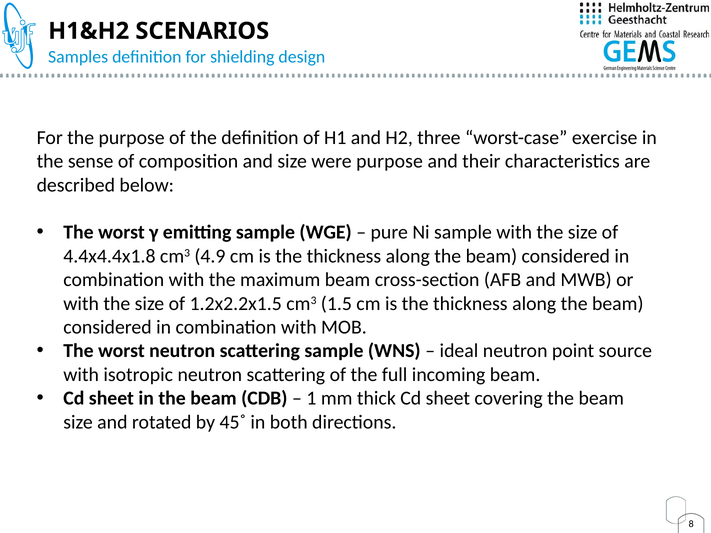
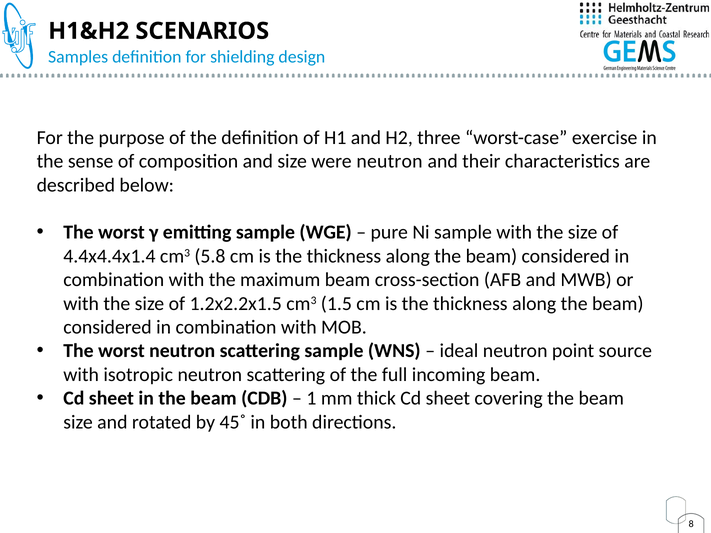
were purpose: purpose -> neutron (390, 161)
4.4x4.4x1.8: 4.4x4.4x1.8 -> 4.4x4.4x1.4 (109, 256)
4.9: 4.9 -> 5.8 (210, 256)
